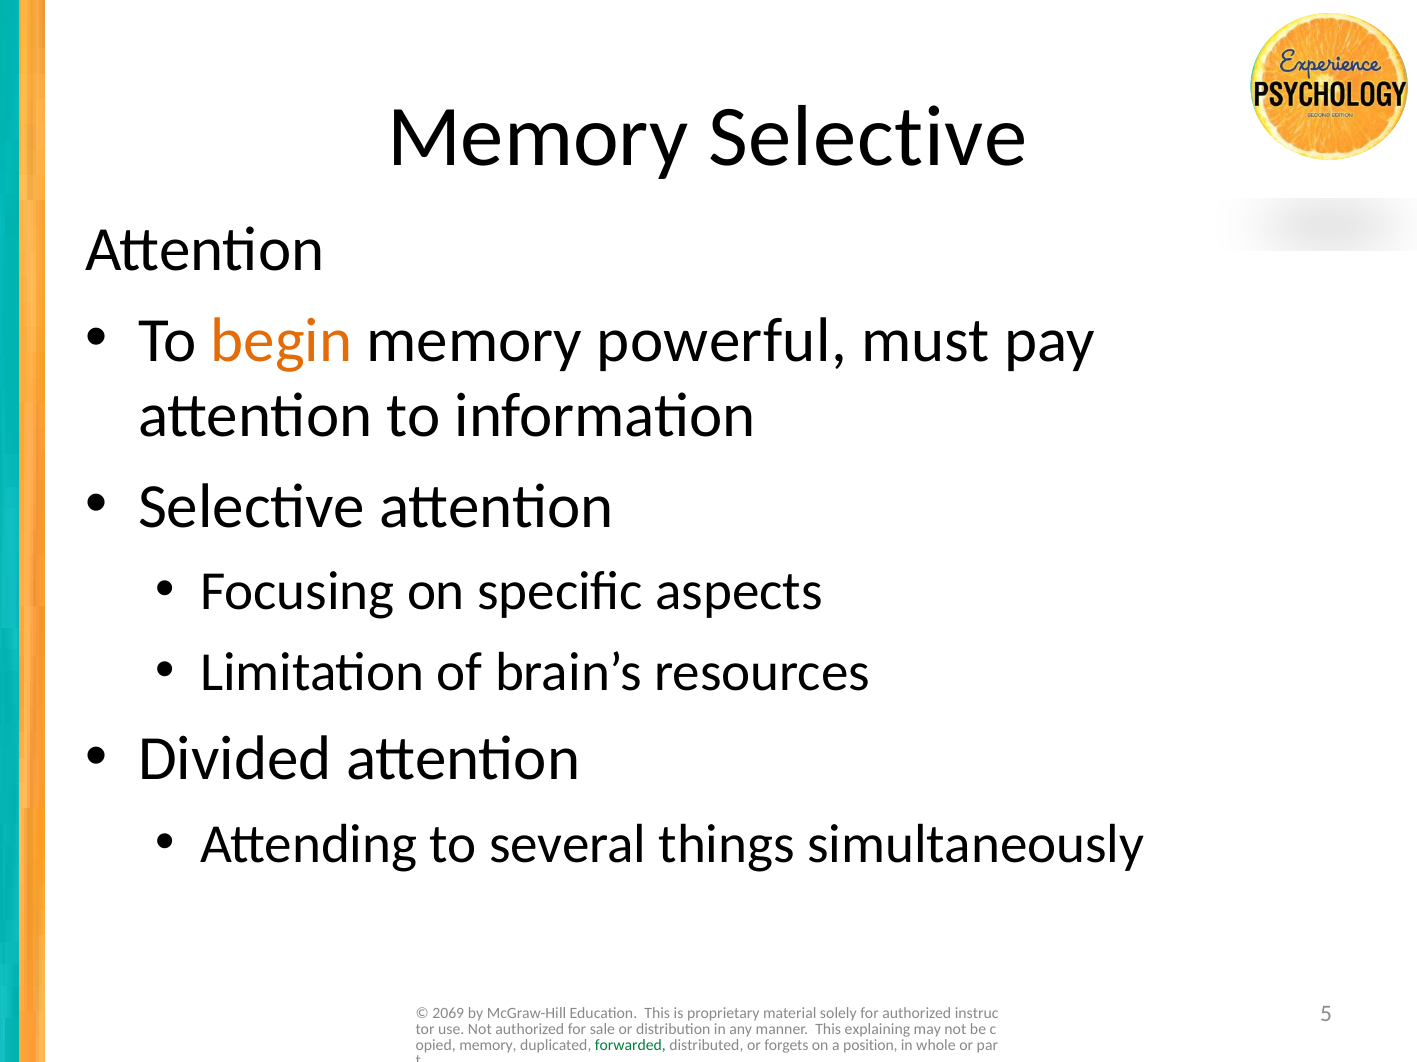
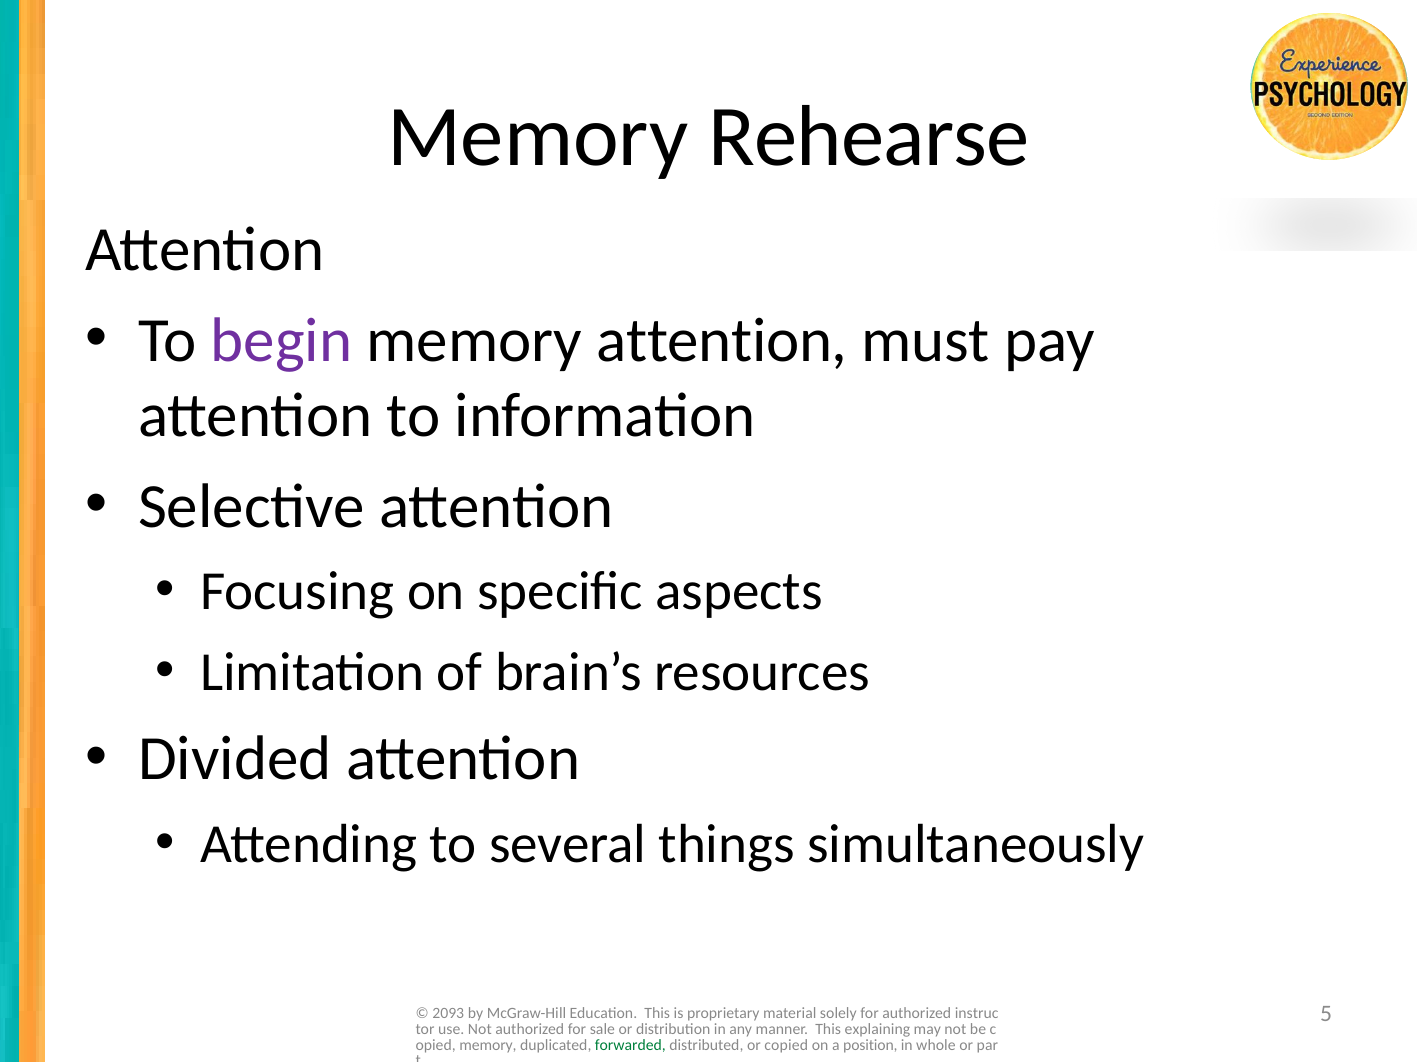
Memory Selective: Selective -> Rehearse (869, 137)
begin colour: orange -> purple (281, 341)
memory powerful: powerful -> attention (722, 341)
2069: 2069 -> 2093 (448, 1014)
forgets: forgets -> copied (786, 1046)
